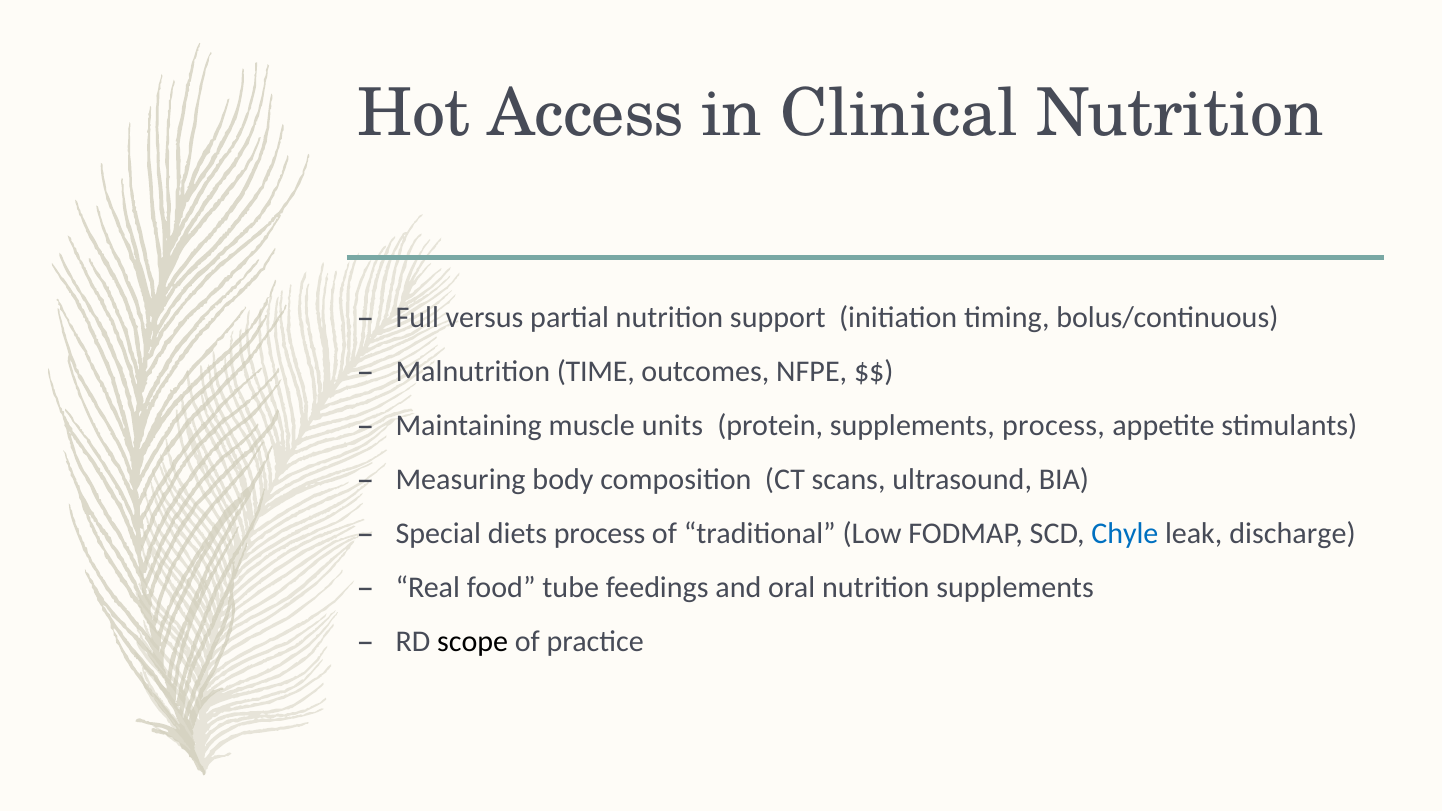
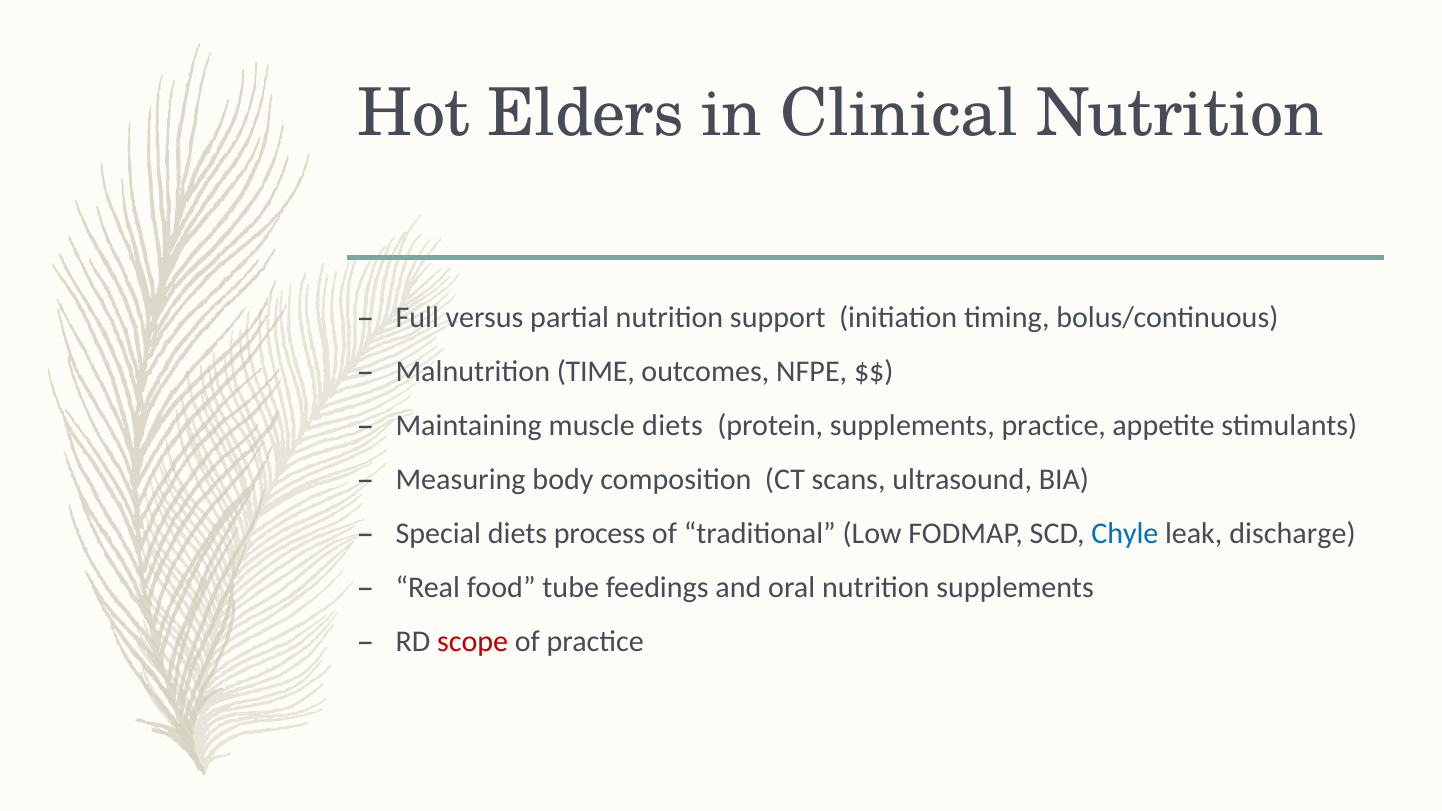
Access: Access -> Elders (586, 114)
muscle units: units -> diets (672, 426)
supplements process: process -> practice (1054, 426)
scope colour: black -> red (473, 642)
